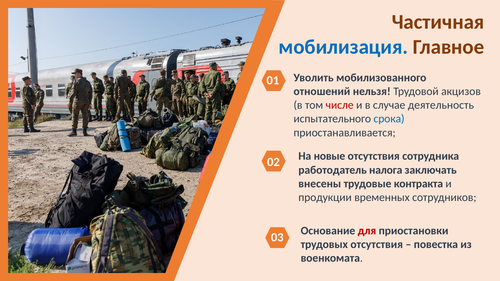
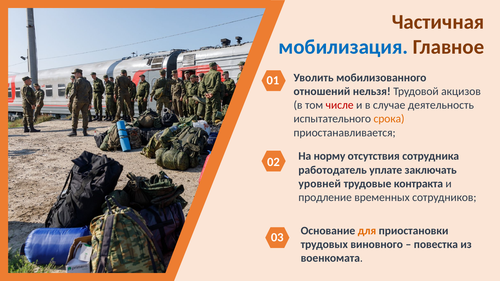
срока colour: blue -> orange (389, 119)
новые: новые -> норму (330, 156)
налога: налога -> уплате (386, 170)
внесены: внесены -> уровней (320, 184)
продукции: продукции -> продление (325, 198)
для colour: red -> orange (367, 231)
трудовых отсутствия: отсутствия -> виновного (377, 245)
